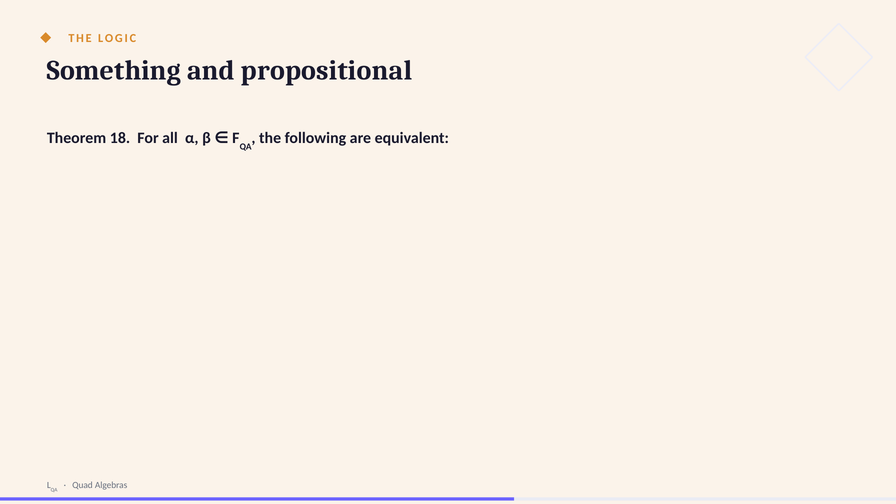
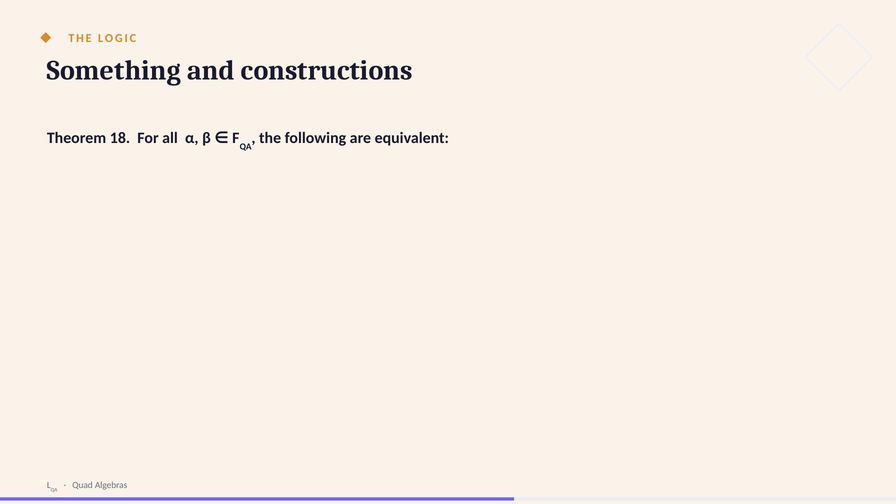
propositional: propositional -> constructions (327, 70)
